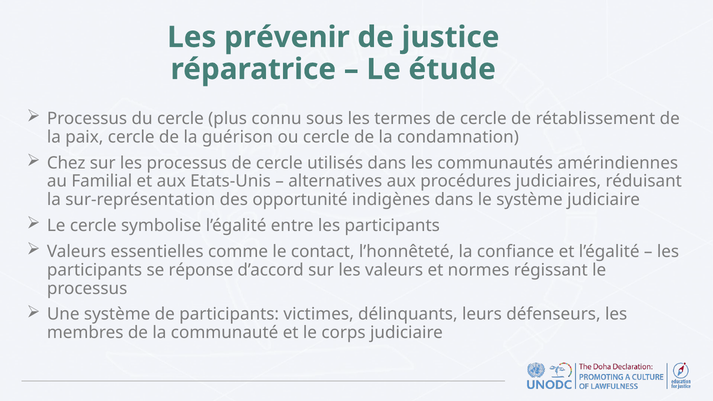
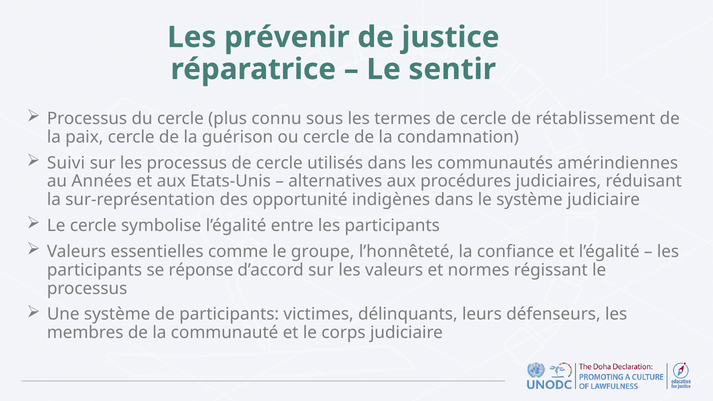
étude: étude -> sentir (452, 69)
Chez: Chez -> Suivi (66, 163)
Familial: Familial -> Années (102, 181)
contact: contact -> groupe (323, 252)
